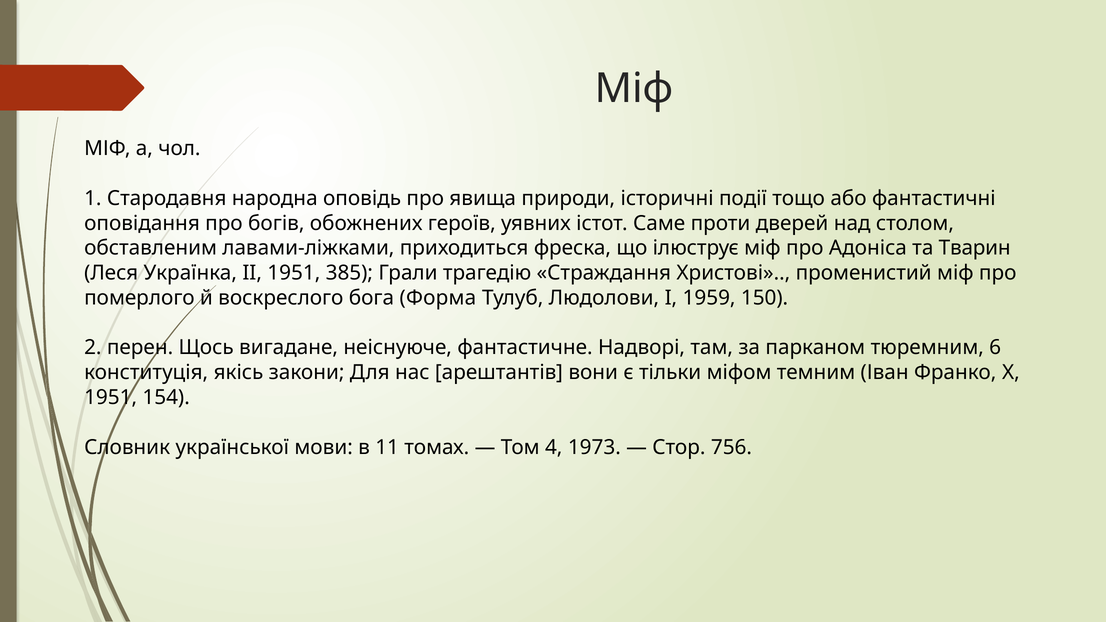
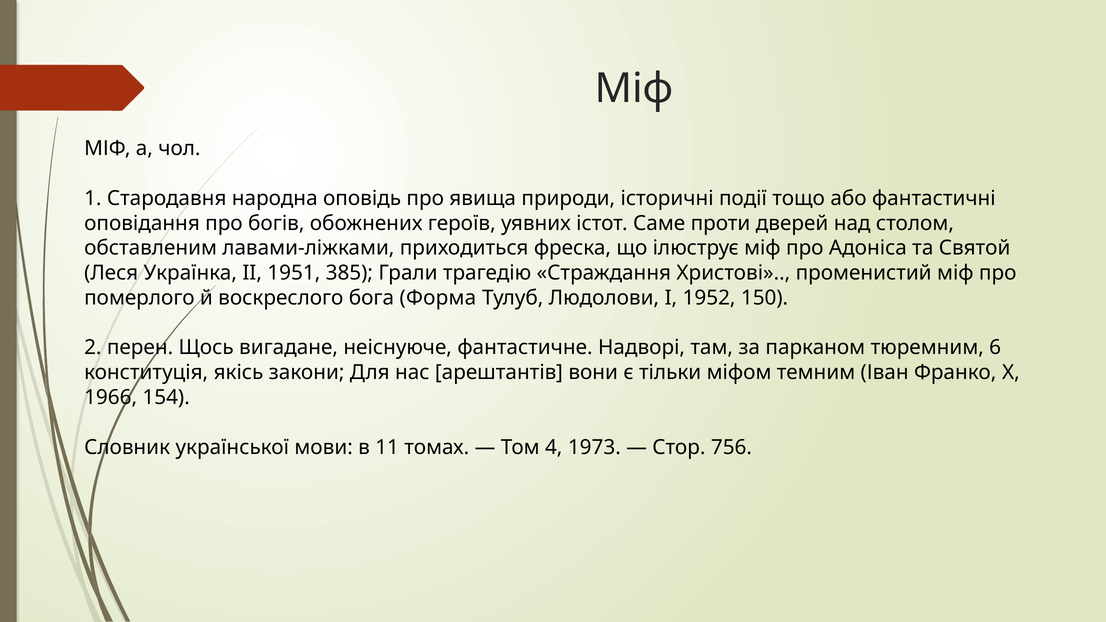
Тварин: Тварин -> Святой (975, 248)
1959: 1959 -> 1952 (709, 298)
1951: 1951 -> 1966 (111, 397)
